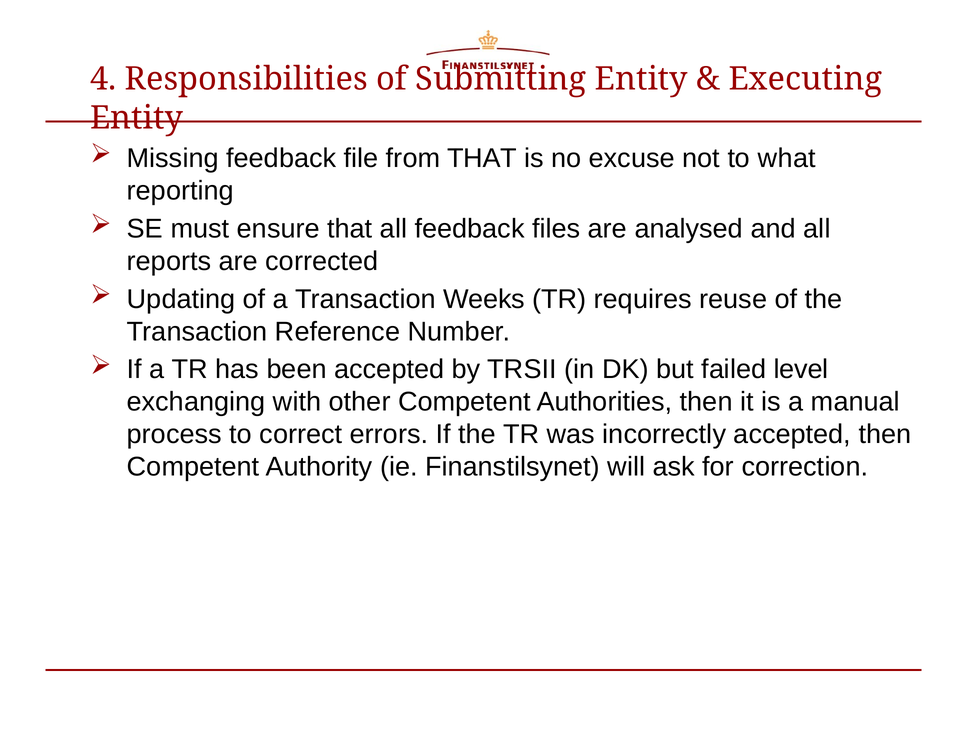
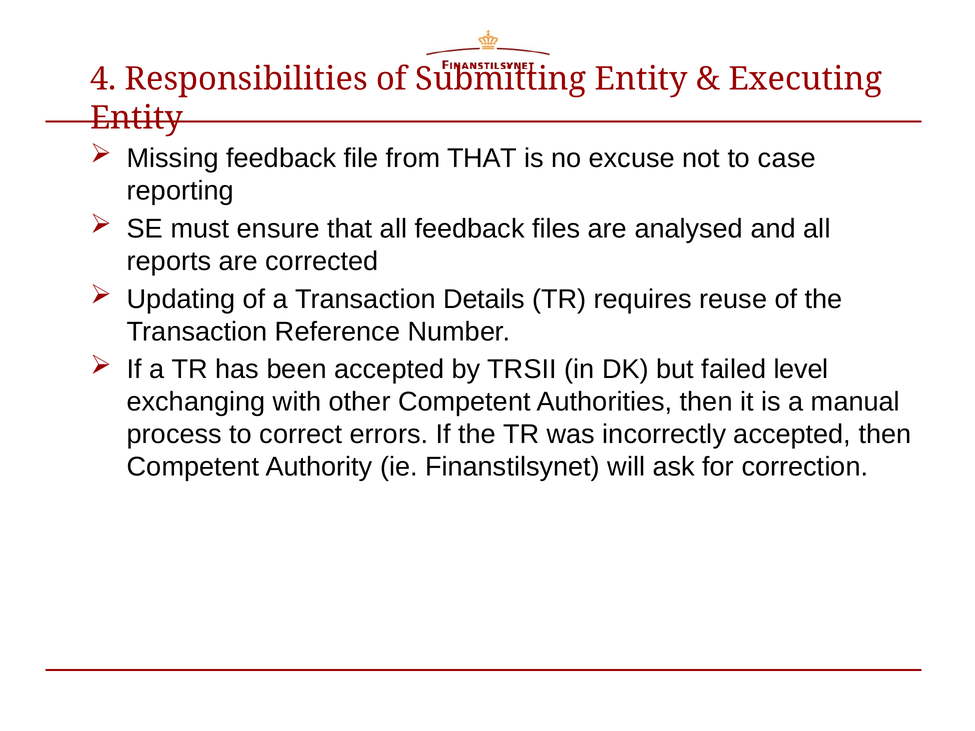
what: what -> case (787, 158)
Weeks: Weeks -> Details (484, 299)
